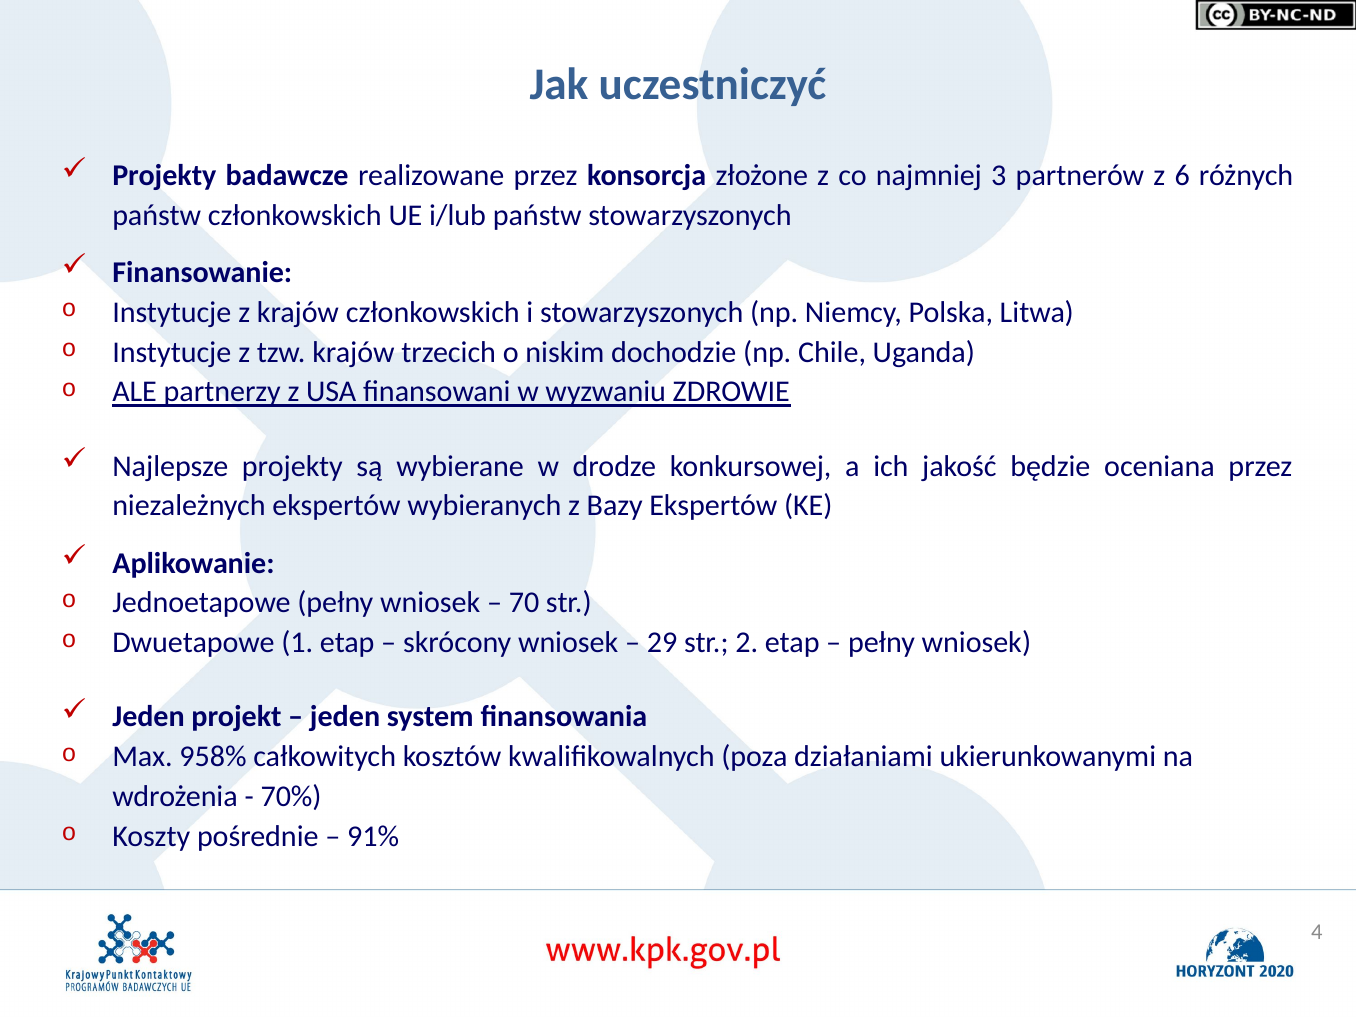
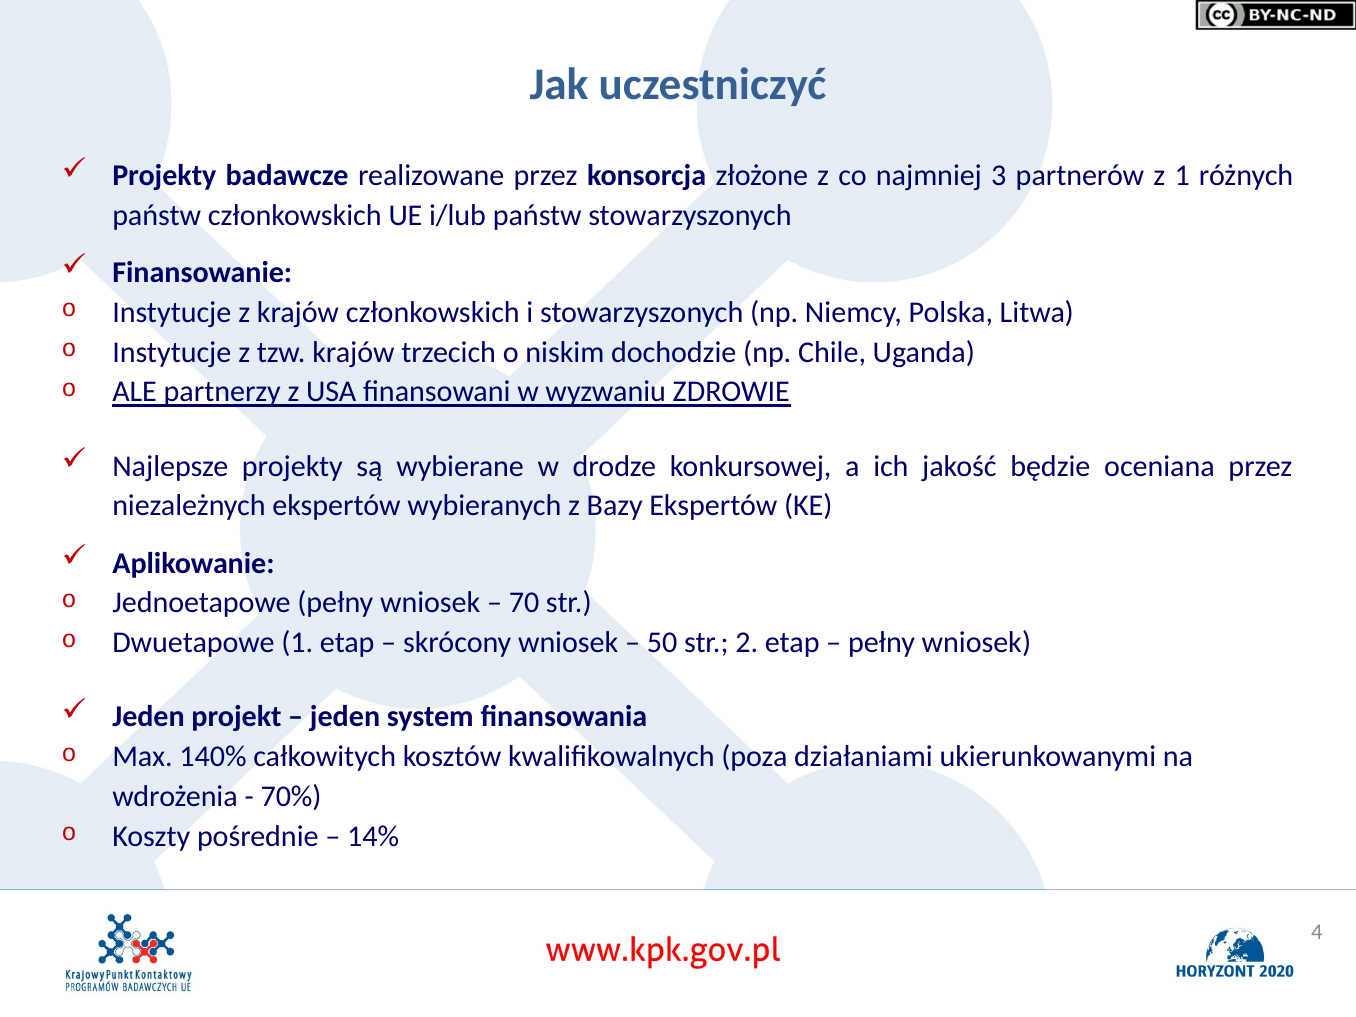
z 6: 6 -> 1 (1182, 176)
29: 29 -> 50 (662, 643)
958%: 958% -> 140% (213, 757)
91%: 91% -> 14% (373, 836)
